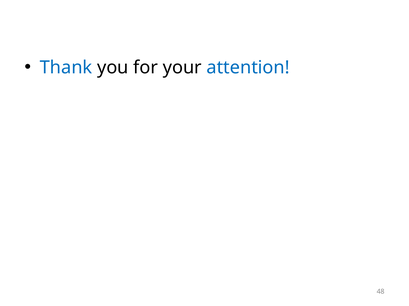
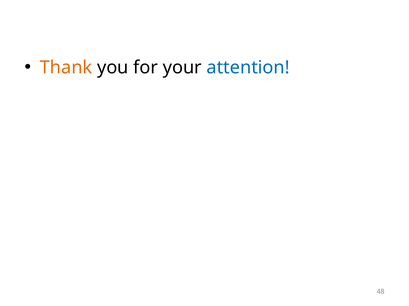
Thank colour: blue -> orange (66, 68)
